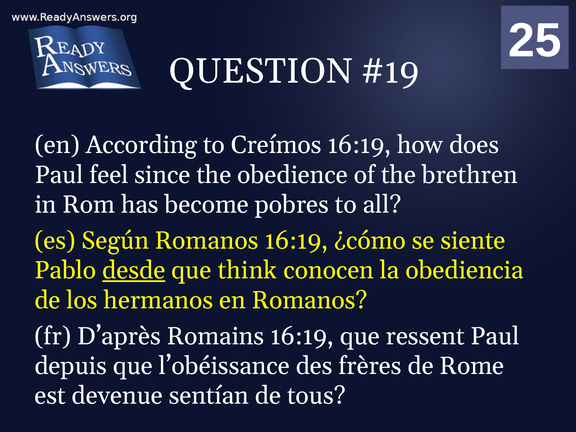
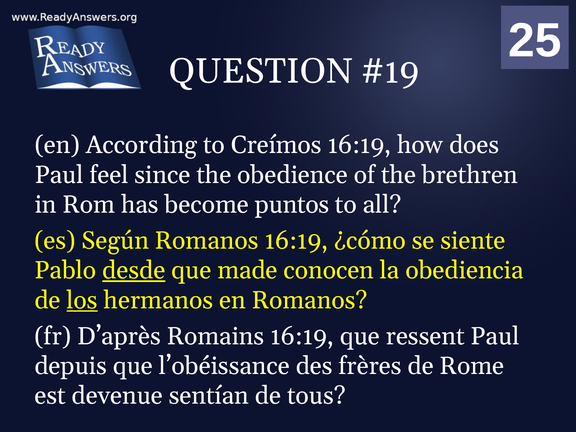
pobres: pobres -> puntos (292, 205)
think: think -> made (247, 270)
los underline: none -> present (82, 300)
